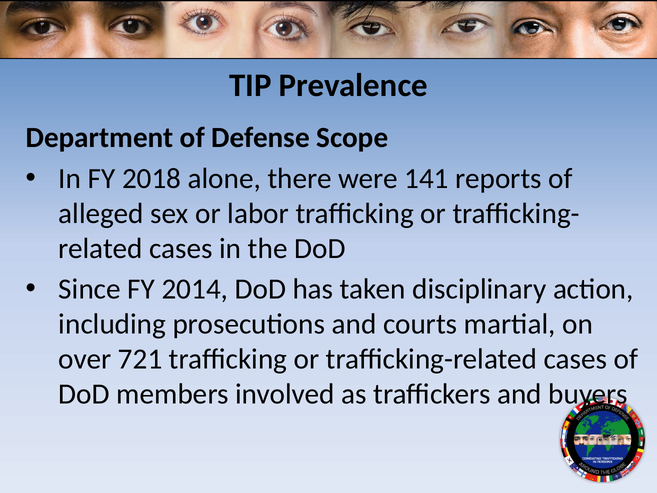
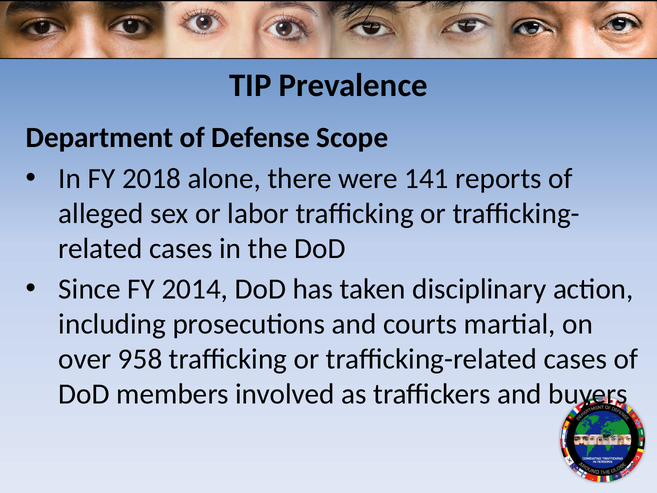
721: 721 -> 958 (140, 359)
